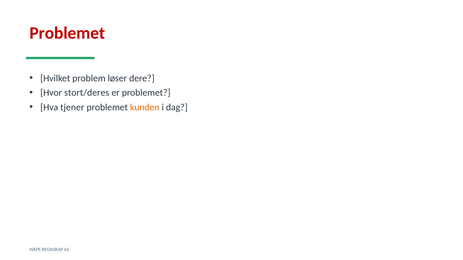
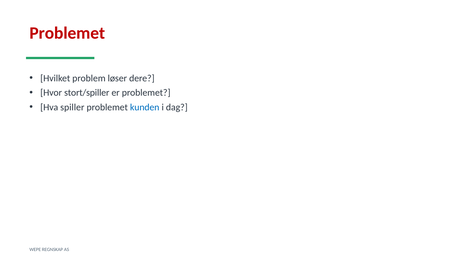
stort/deres: stort/deres -> stort/spiller (87, 93)
tjener: tjener -> spiller (72, 107)
kunden colour: orange -> blue (145, 107)
